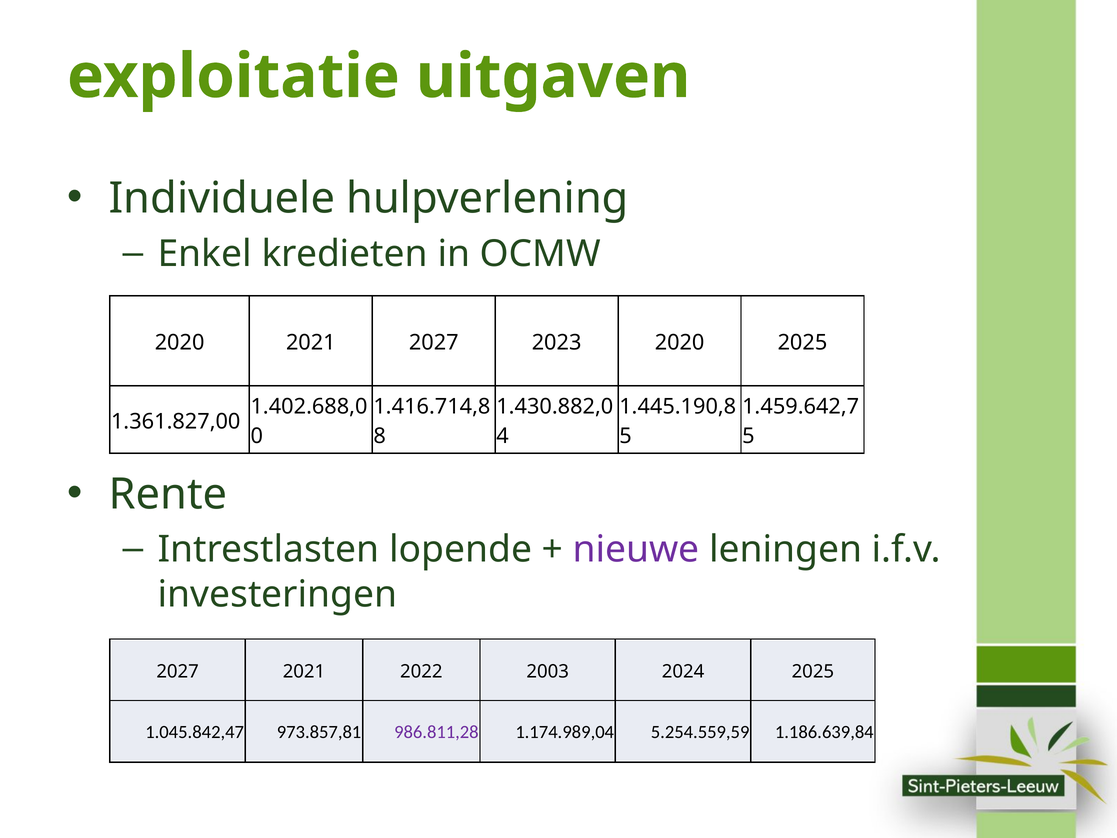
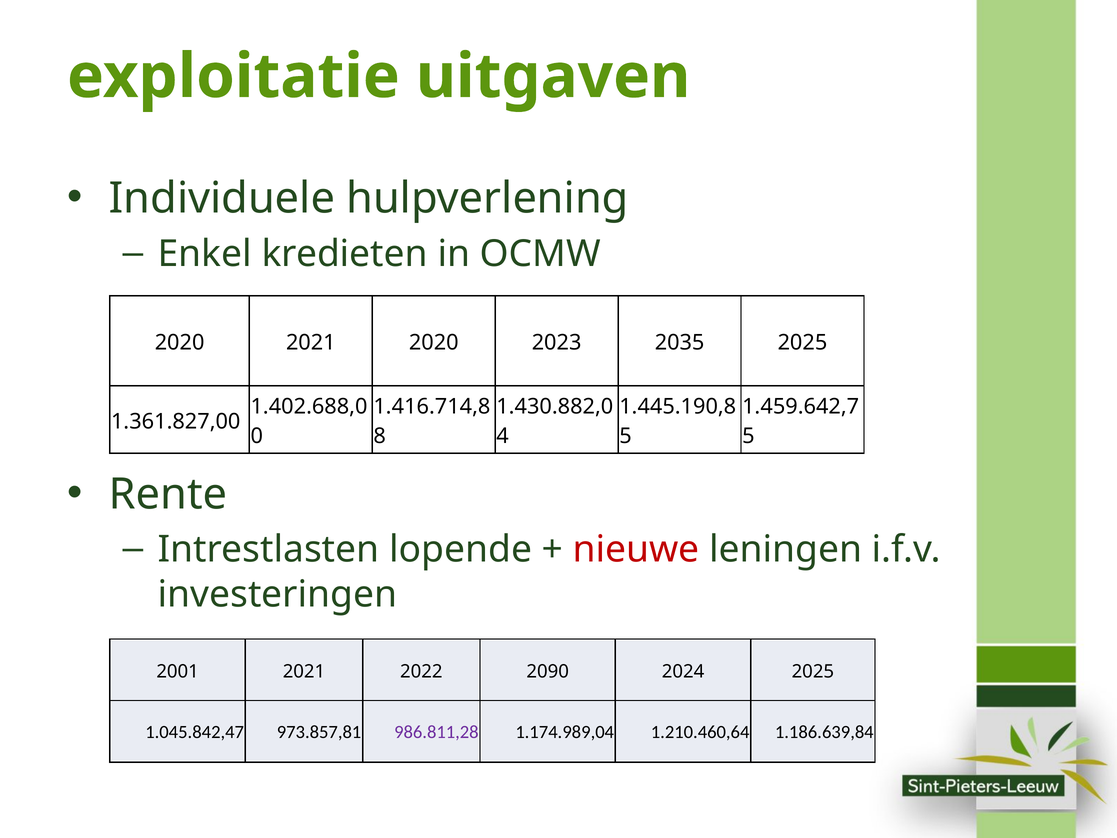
2021 2027: 2027 -> 2020 (434, 343)
2023 2020: 2020 -> 2035 (680, 343)
nieuwe colour: purple -> red (636, 549)
2027: 2027 -> 2001 (178, 671)
2003: 2003 -> 2090 (548, 671)
5.254.559,59: 5.254.559,59 -> 1.210.460,64 (700, 732)
